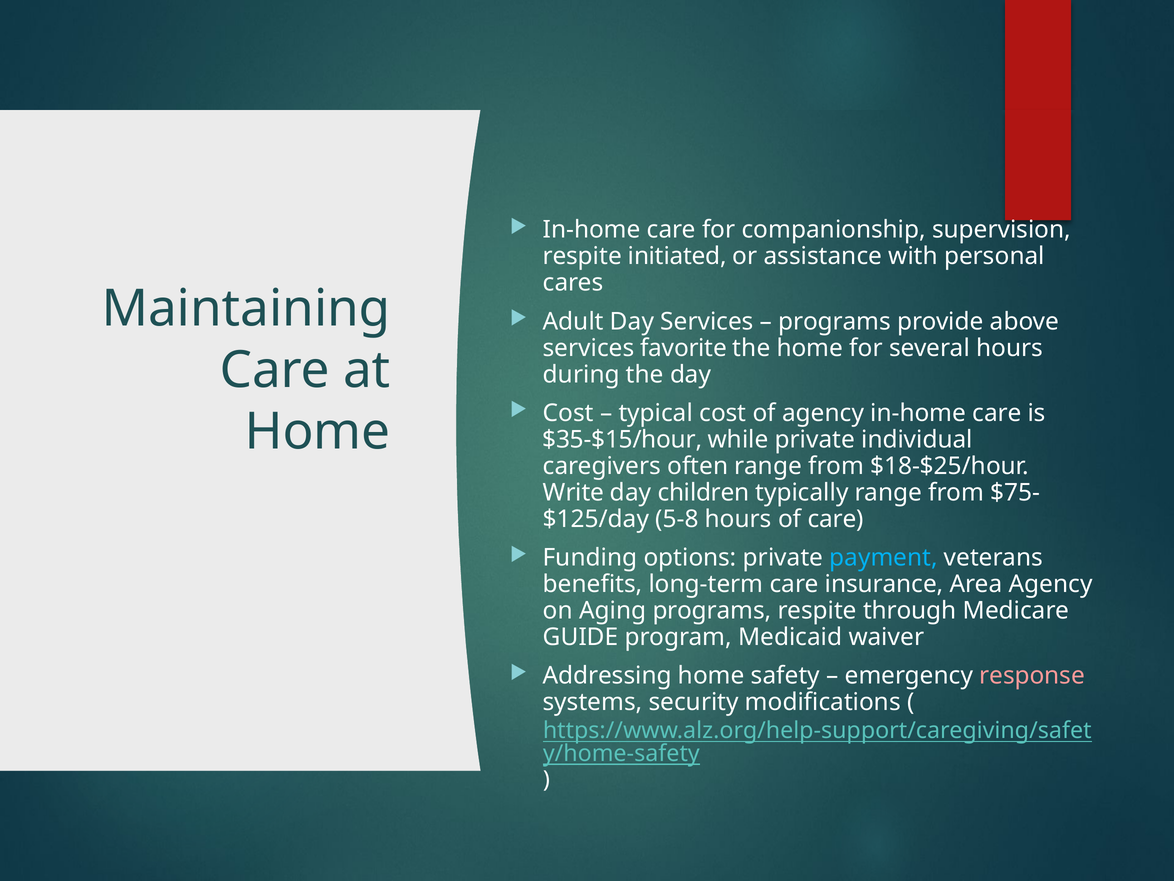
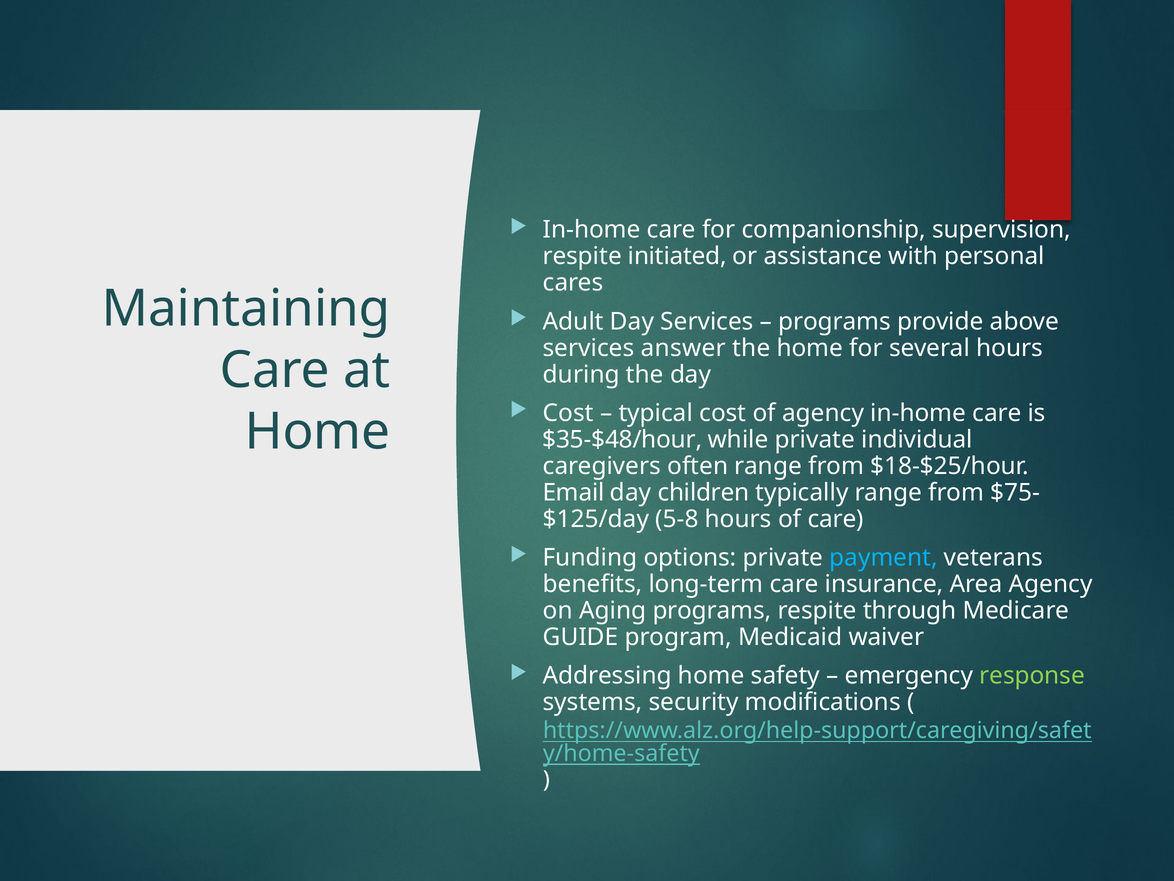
favorite: favorite -> answer (683, 348)
$35-$15/hour: $35-$15/hour -> $35-$48/hour (622, 439)
Write: Write -> Email (573, 492)
response colour: pink -> light green (1032, 675)
